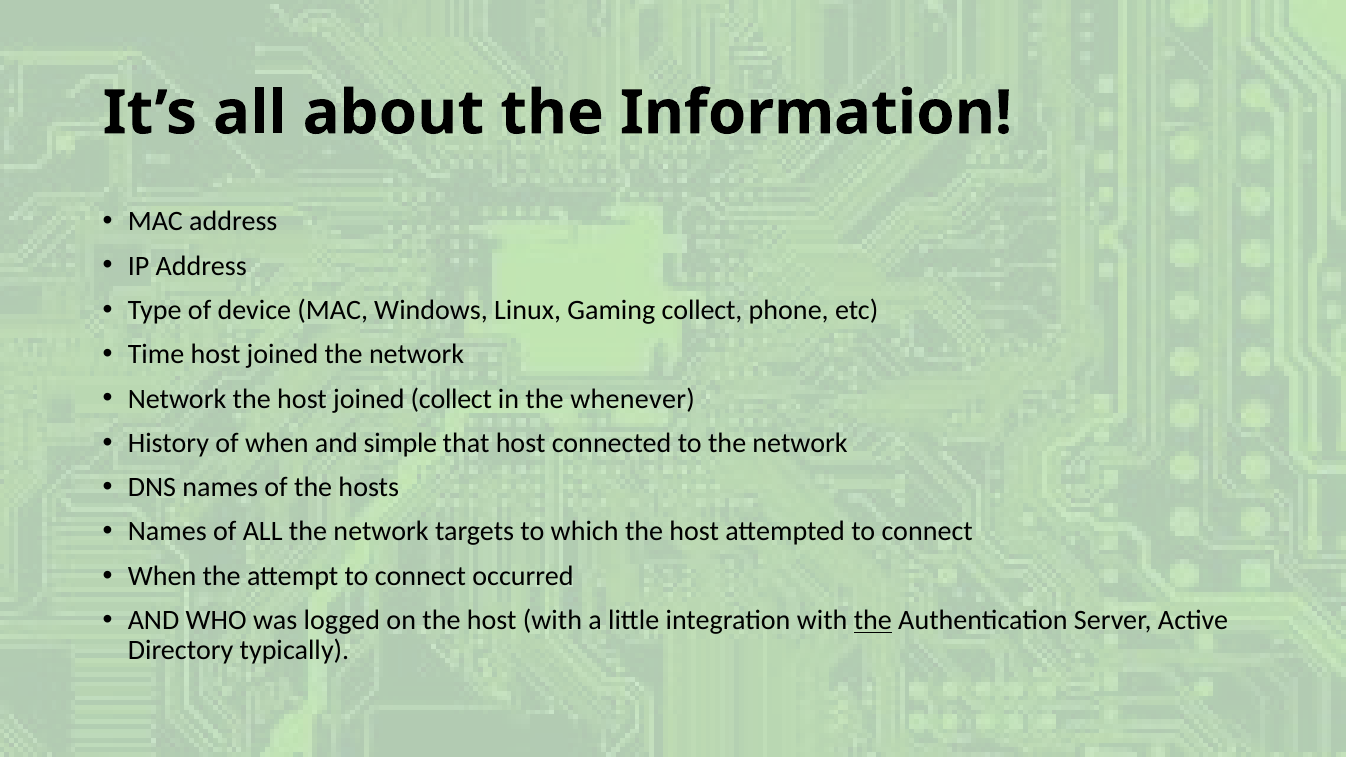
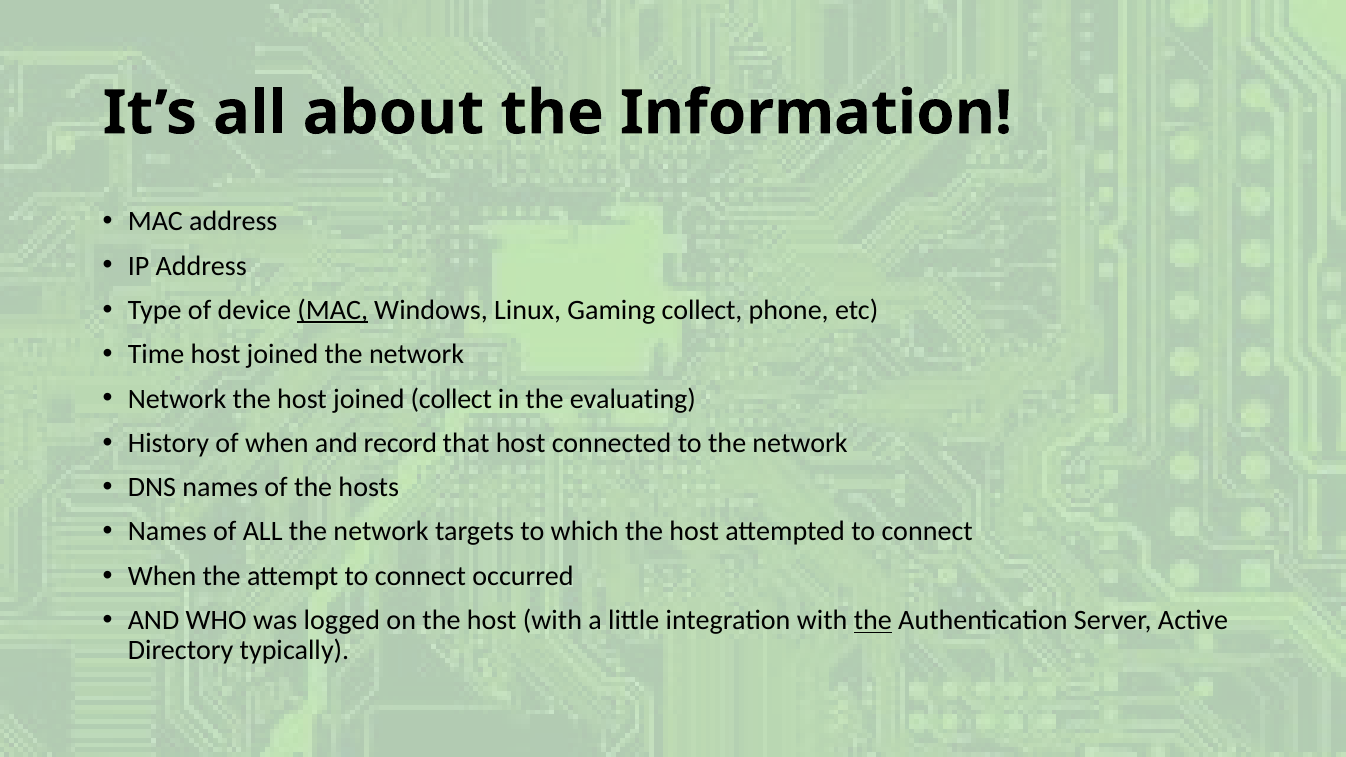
MAC underline: none -> present (333, 310)
whenever: whenever -> evaluating (633, 399)
simple: simple -> record (400, 443)
